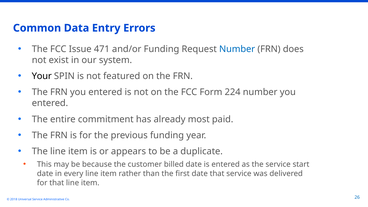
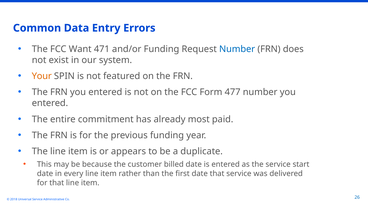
Issue: Issue -> Want (80, 49)
Your colour: black -> orange (42, 76)
224: 224 -> 477 (233, 92)
